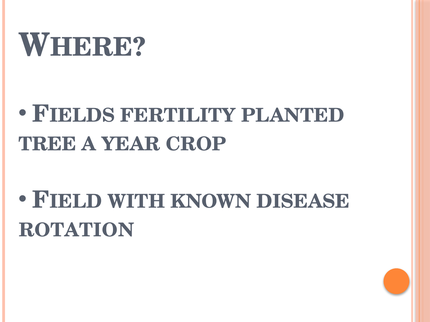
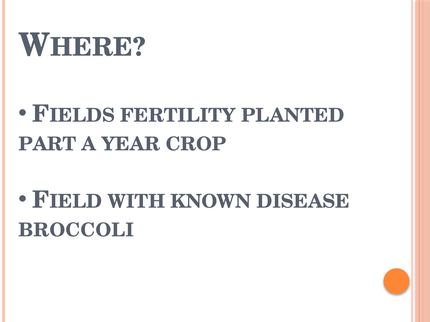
TREE: TREE -> PART (47, 145)
ROTATION: ROTATION -> BROCCOLI (76, 230)
